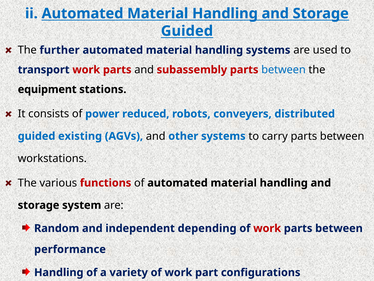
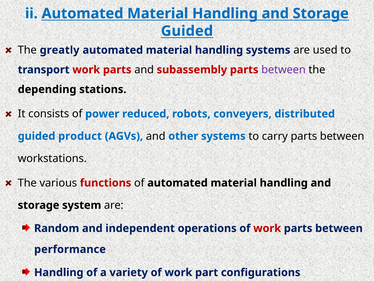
further: further -> greatly (60, 50)
between colour: blue -> purple (284, 70)
equipment: equipment -> depending (47, 89)
existing: existing -> product (80, 136)
depending: depending -> operations (207, 228)
